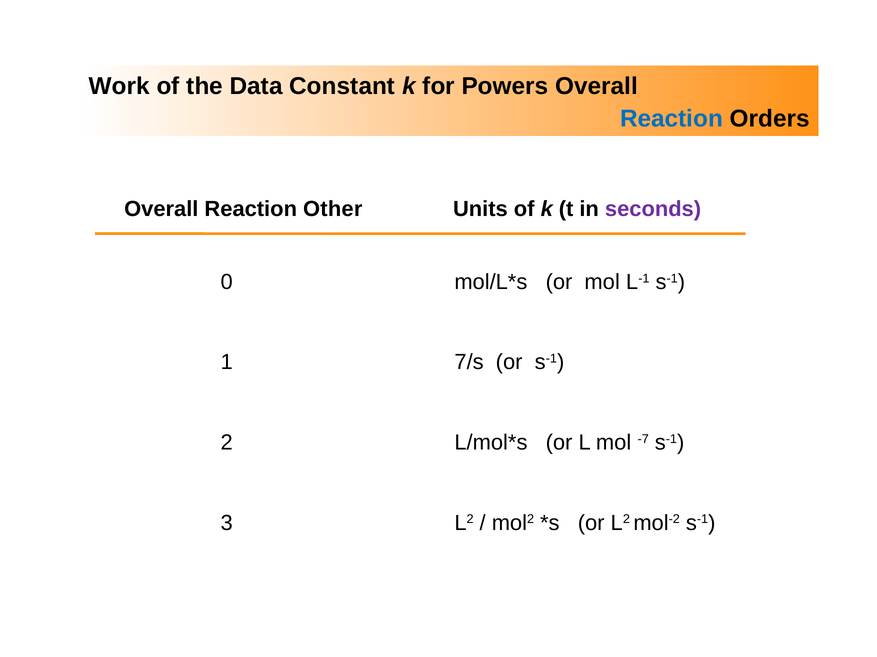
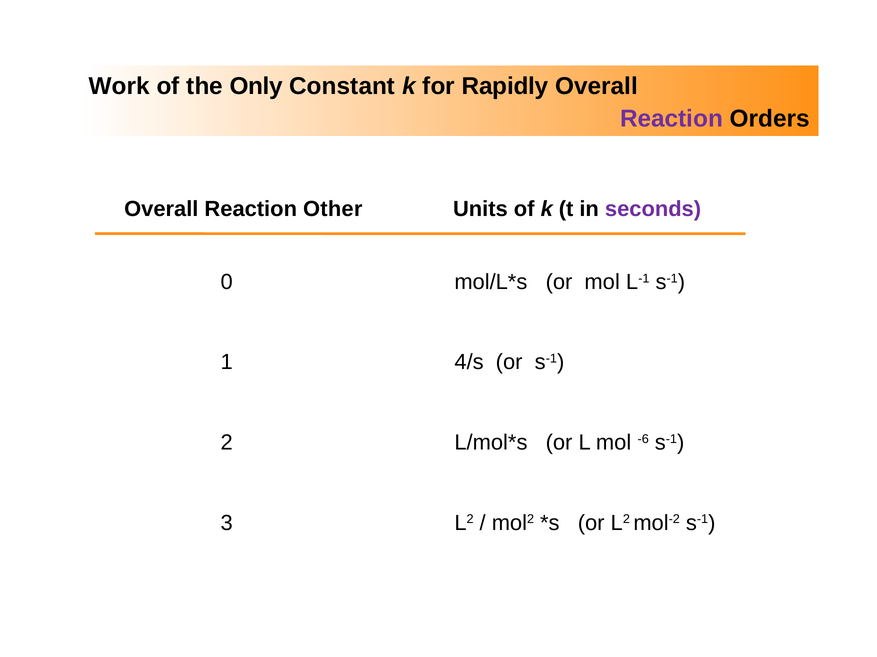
Data: Data -> Only (256, 87)
Powers: Powers -> Rapidly (505, 87)
Reaction colour: blue -> purple (671, 119)
7/s: 7/s -> 4/s (469, 363)
-7: -7 -> -6 (643, 440)
